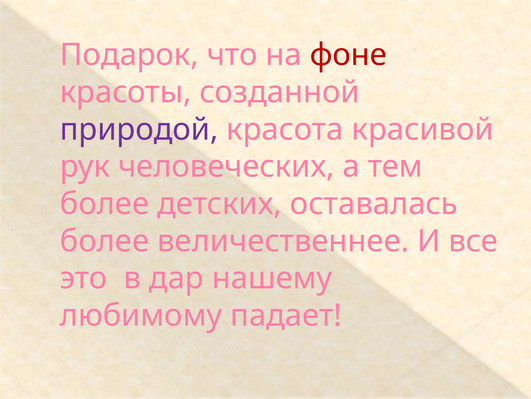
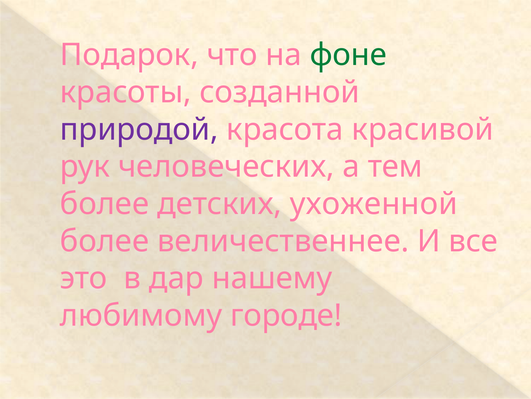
фоне colour: red -> green (348, 55)
оставалась: оставалась -> ухоженной (374, 204)
падает: падает -> городе (286, 315)
